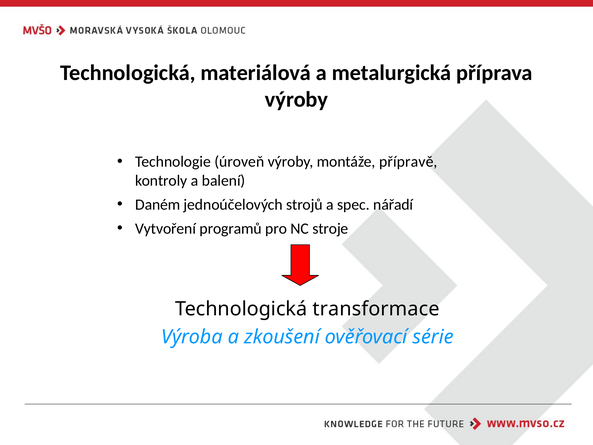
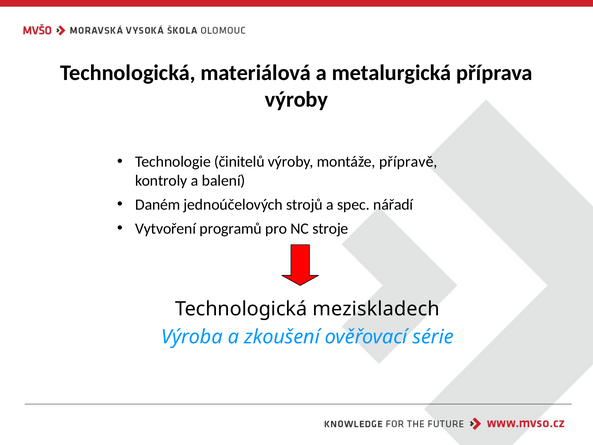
úroveň: úroveň -> činitelů (239, 162)
transformace: transformace -> meziskladech (376, 309)
